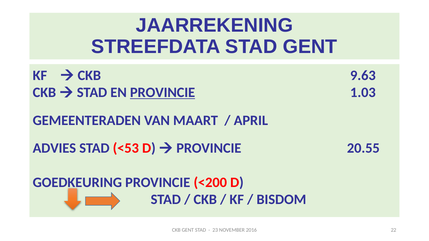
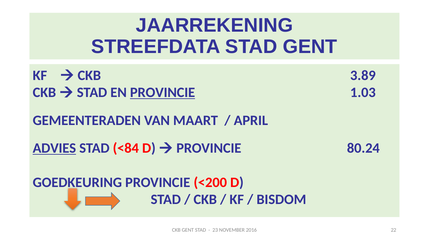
9.63: 9.63 -> 3.89 (363, 75)
ADVIES underline: none -> present (54, 148)
<53: <53 -> <84 (126, 148)
20.55: 20.55 -> 80.24 (363, 148)
